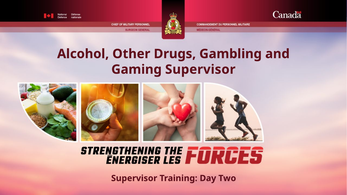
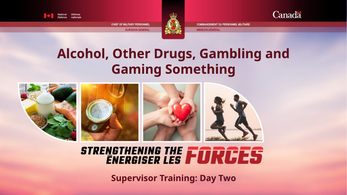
Gaming Supervisor: Supervisor -> Something (200, 70)
